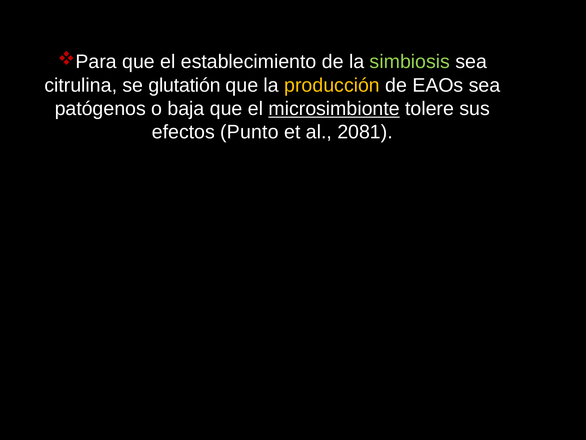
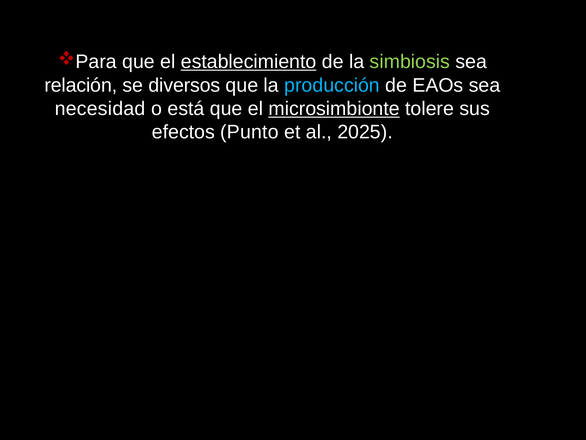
establecimiento underline: none -> present (249, 62)
citrulina: citrulina -> relación (81, 85)
glutatión: glutatión -> diversos (184, 85)
producción colour: yellow -> light blue (332, 85)
patógenos: patógenos -> necesidad (100, 109)
baja: baja -> está (186, 109)
2081: 2081 -> 2025 (365, 132)
